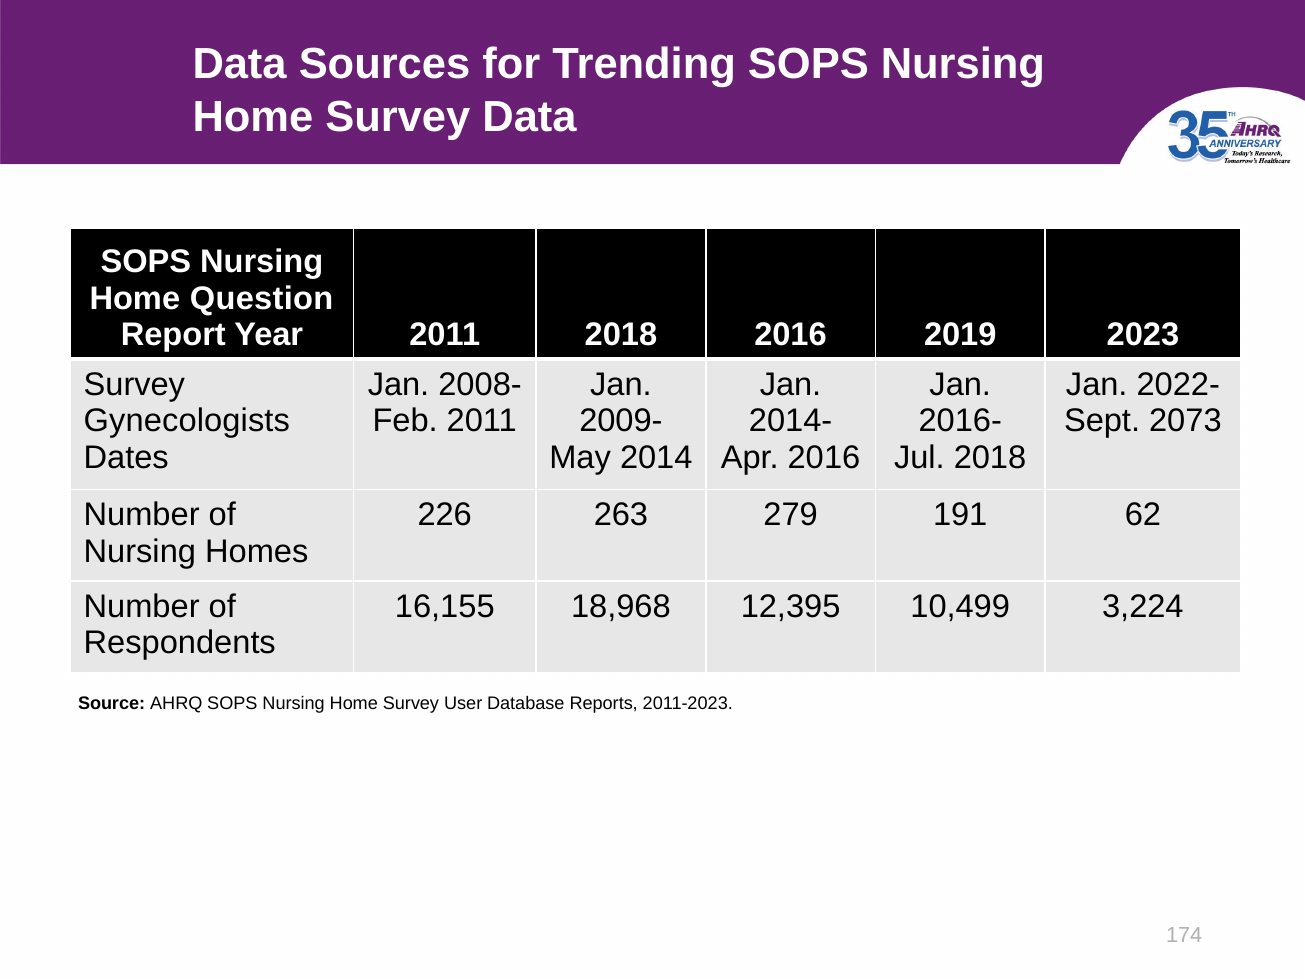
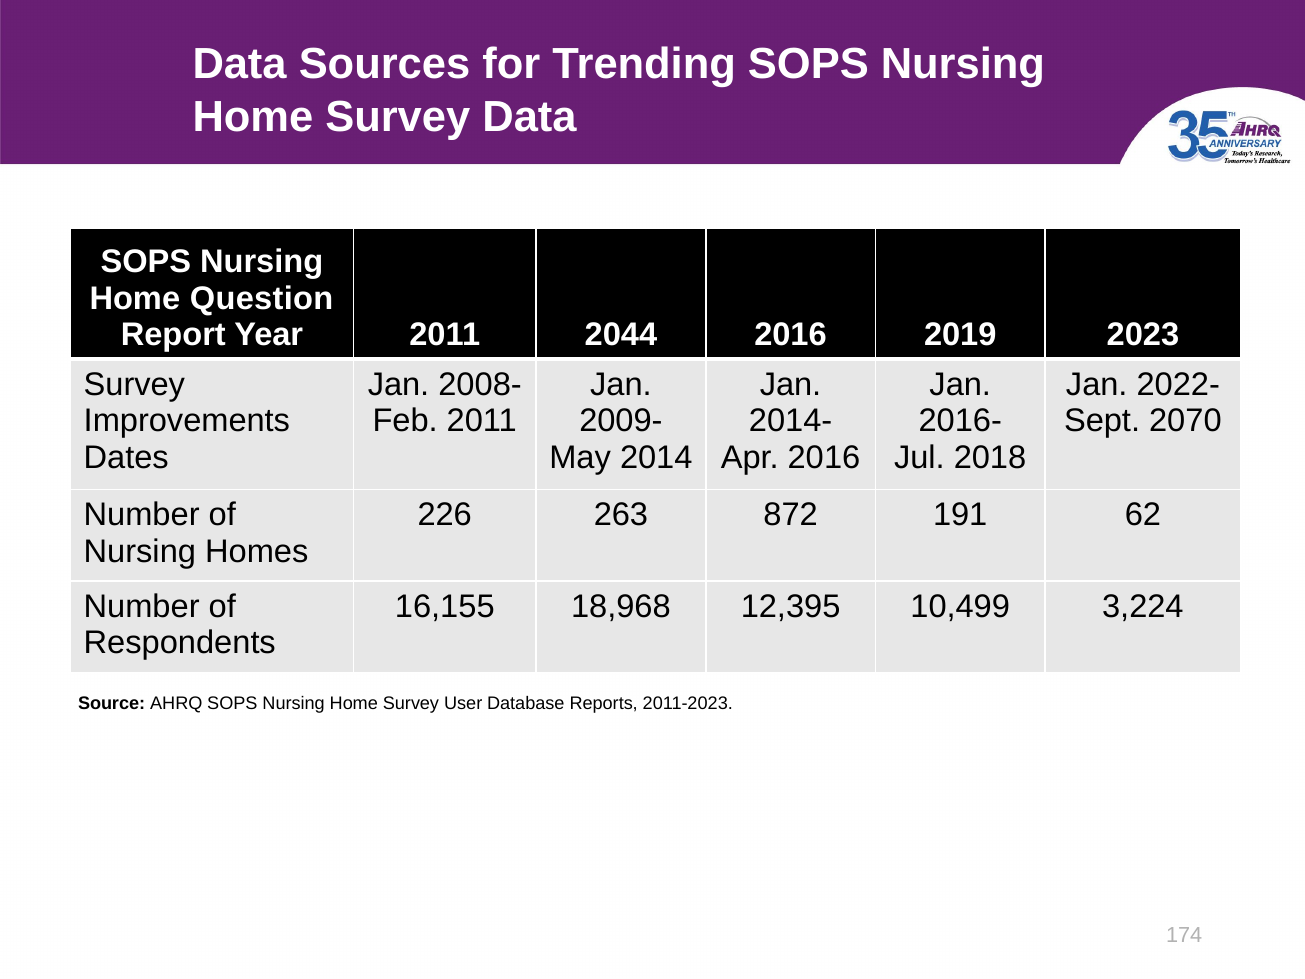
2011 2018: 2018 -> 2044 (621, 335)
Gynecologists: Gynecologists -> Improvements (187, 421)
2073: 2073 -> 2070 (1185, 421)
279: 279 -> 872 (791, 515)
